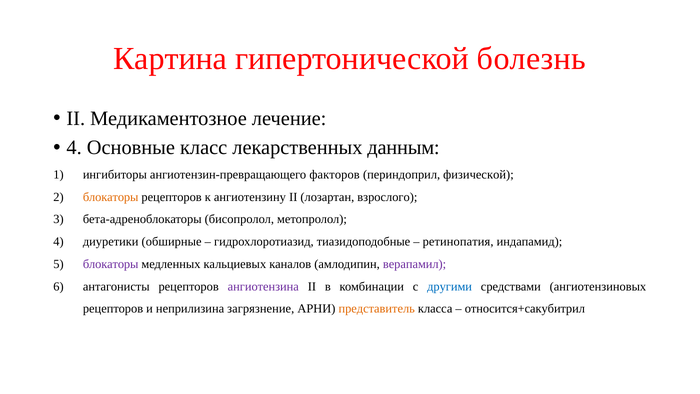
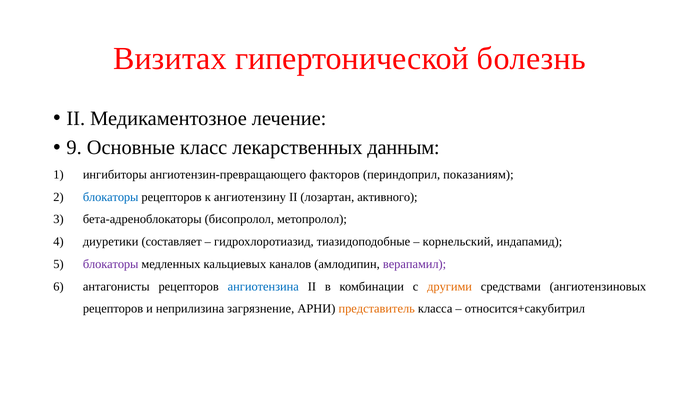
Картина: Картина -> Визитах (170, 59)
4: 4 -> 9 (74, 148)
физической: физической -> показаниям (478, 175)
блокаторы colour: orange -> blue (111, 197)
взрослого: взрослого -> активного (387, 197)
обширные: обширные -> составляет (172, 242)
ретинопатия: ретинопатия -> корнельский (458, 242)
ангиотензина colour: purple -> blue (263, 286)
другими colour: blue -> orange (450, 286)
